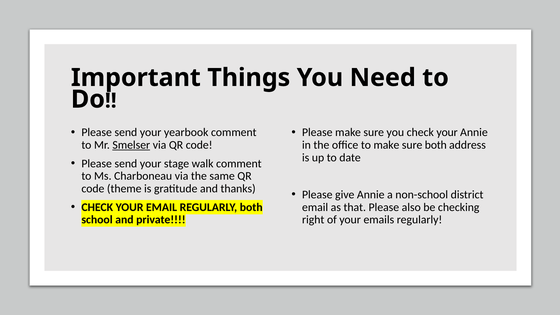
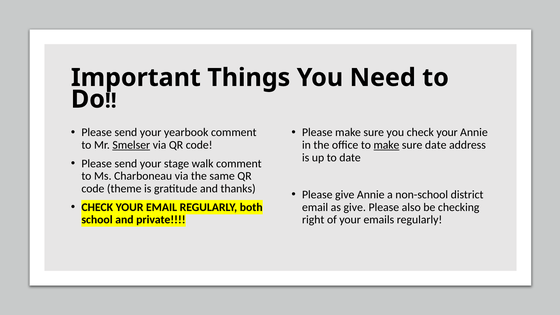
make underline: none -> present (386, 145)
sure both: both -> date (436, 145)
as that: that -> give (355, 207)
